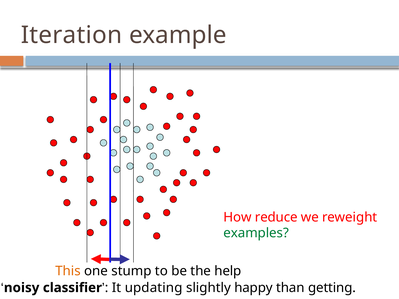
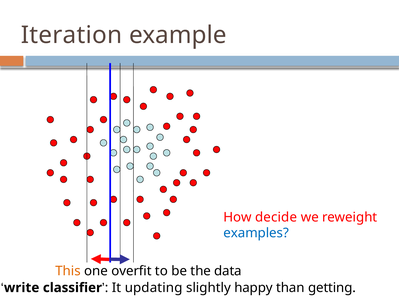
reduce: reduce -> decide (276, 217)
examples colour: green -> blue (256, 233)
stump: stump -> overfit (132, 271)
help: help -> data (228, 271)
noisy: noisy -> write (22, 288)
